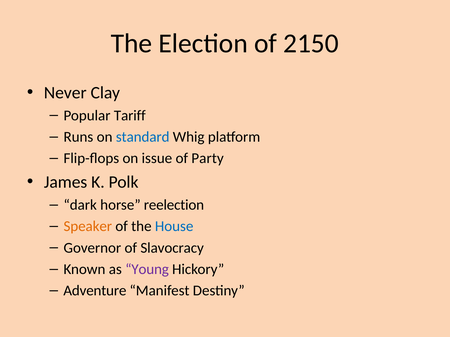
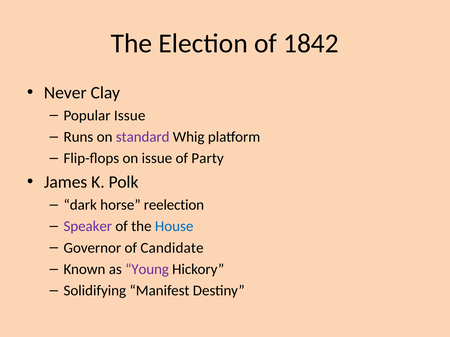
2150: 2150 -> 1842 (311, 44)
Popular Tariff: Tariff -> Issue (130, 116)
standard colour: blue -> purple (143, 137)
Speaker colour: orange -> purple (88, 227)
Slavocracy: Slavocracy -> Candidate (172, 248)
Adventure: Adventure -> Solidifying (95, 291)
